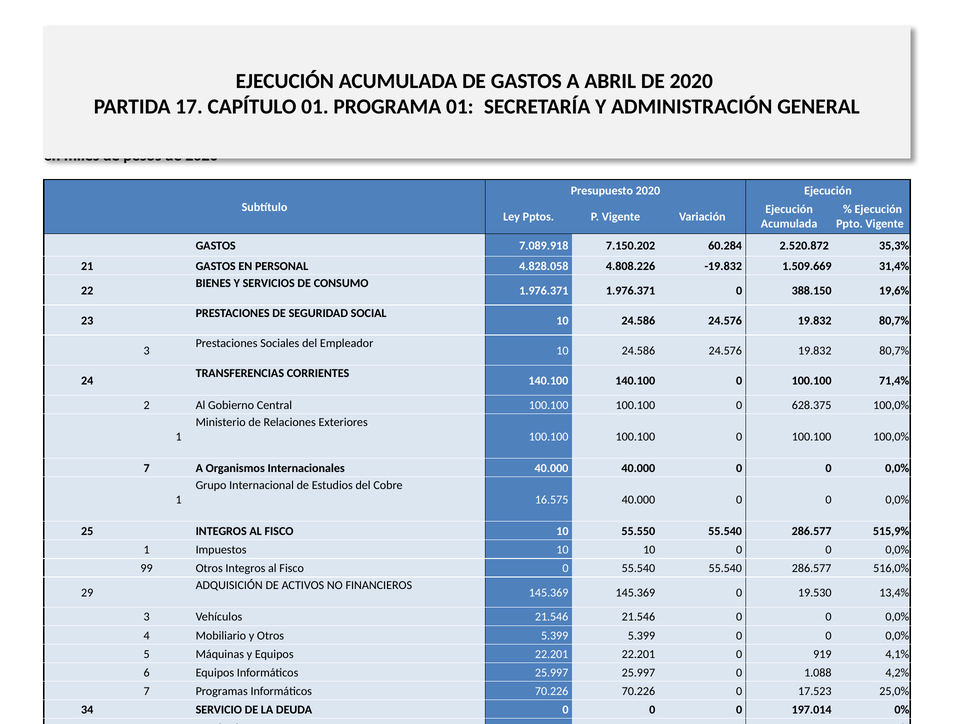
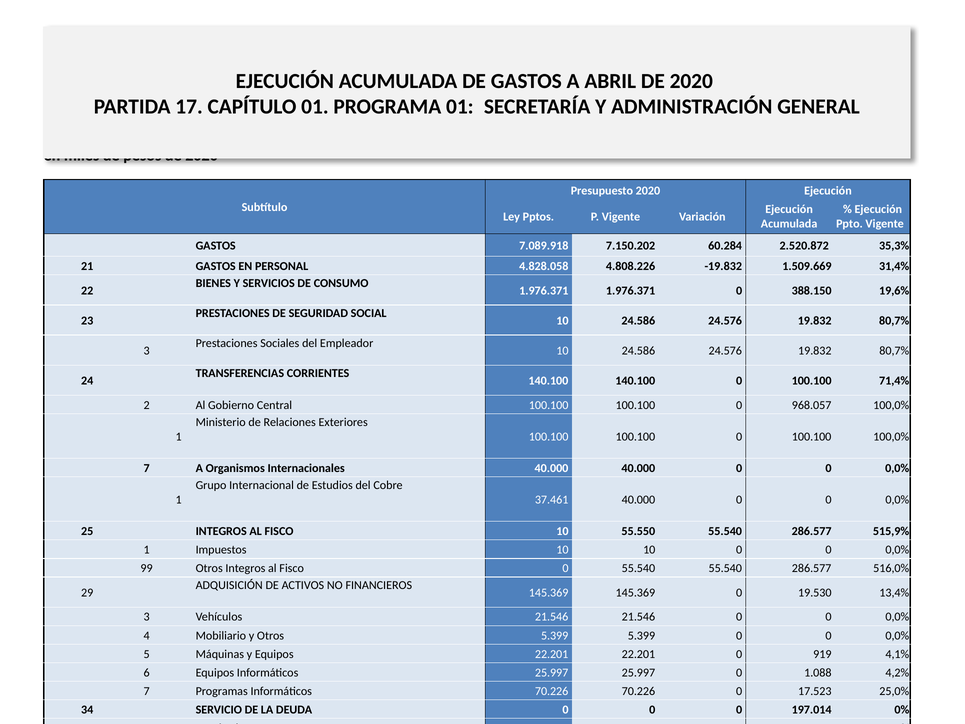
628.375: 628.375 -> 968.057 (812, 405)
16.575: 16.575 -> 37.461 (552, 500)
